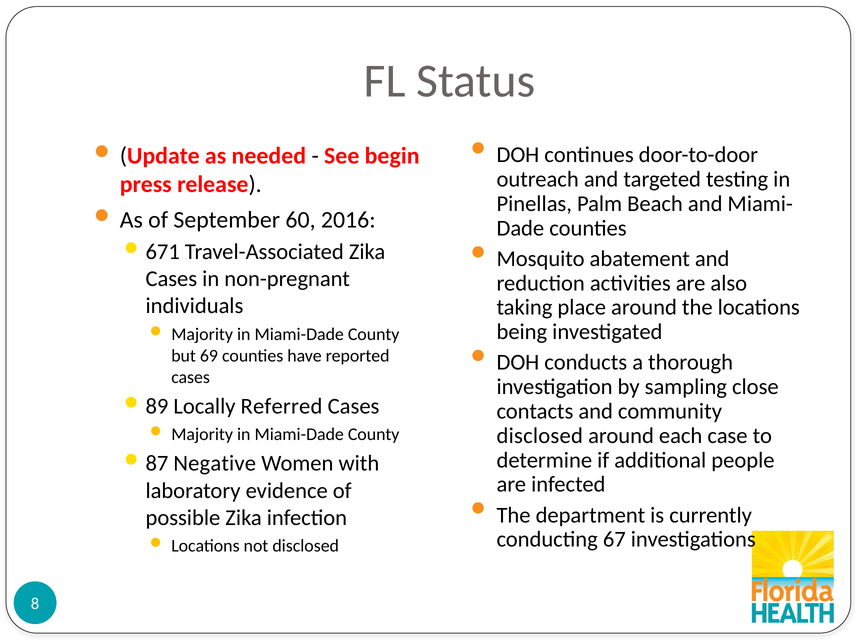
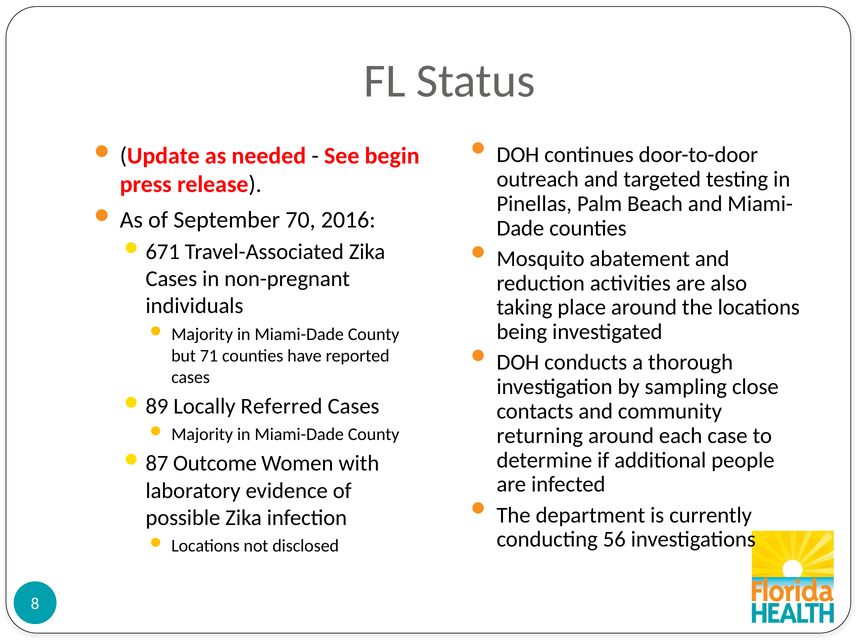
60: 60 -> 70 (301, 220)
69: 69 -> 71 (209, 356)
disclosed: disclosed -> returning (540, 436)
Negative: Negative -> Outcome (215, 464)
67: 67 -> 56 (614, 540)
